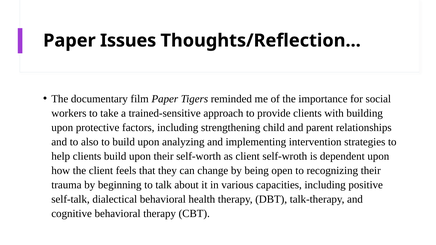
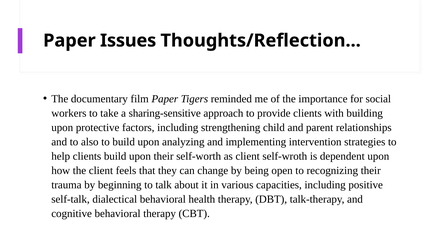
trained-sensitive: trained-sensitive -> sharing-sensitive (165, 113)
